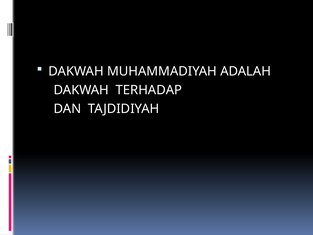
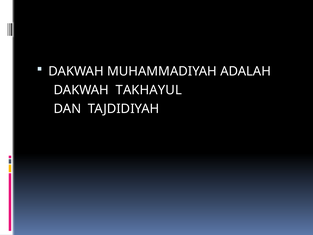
TERHADAP: TERHADAP -> TAKHAYUL (149, 90)
